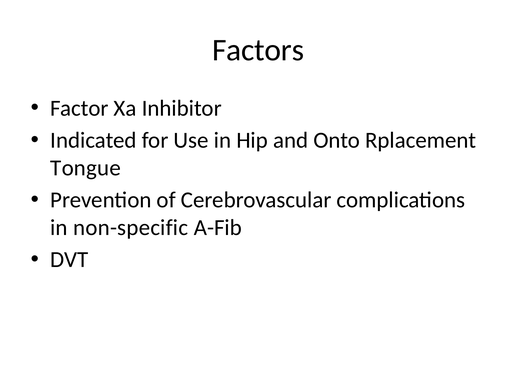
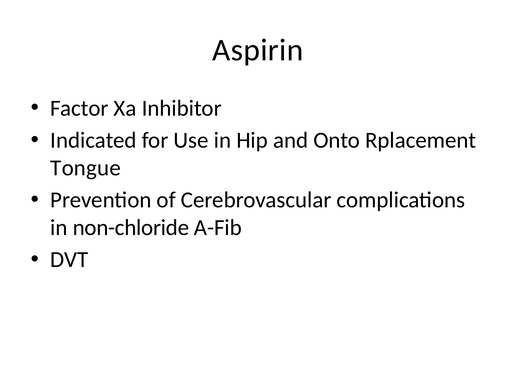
Factors: Factors -> Aspirin (258, 50)
non-specific: non-specific -> non-chloride (131, 228)
